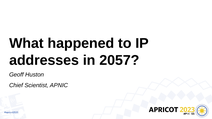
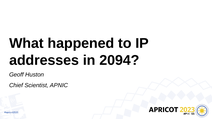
2057: 2057 -> 2094 (119, 60)
